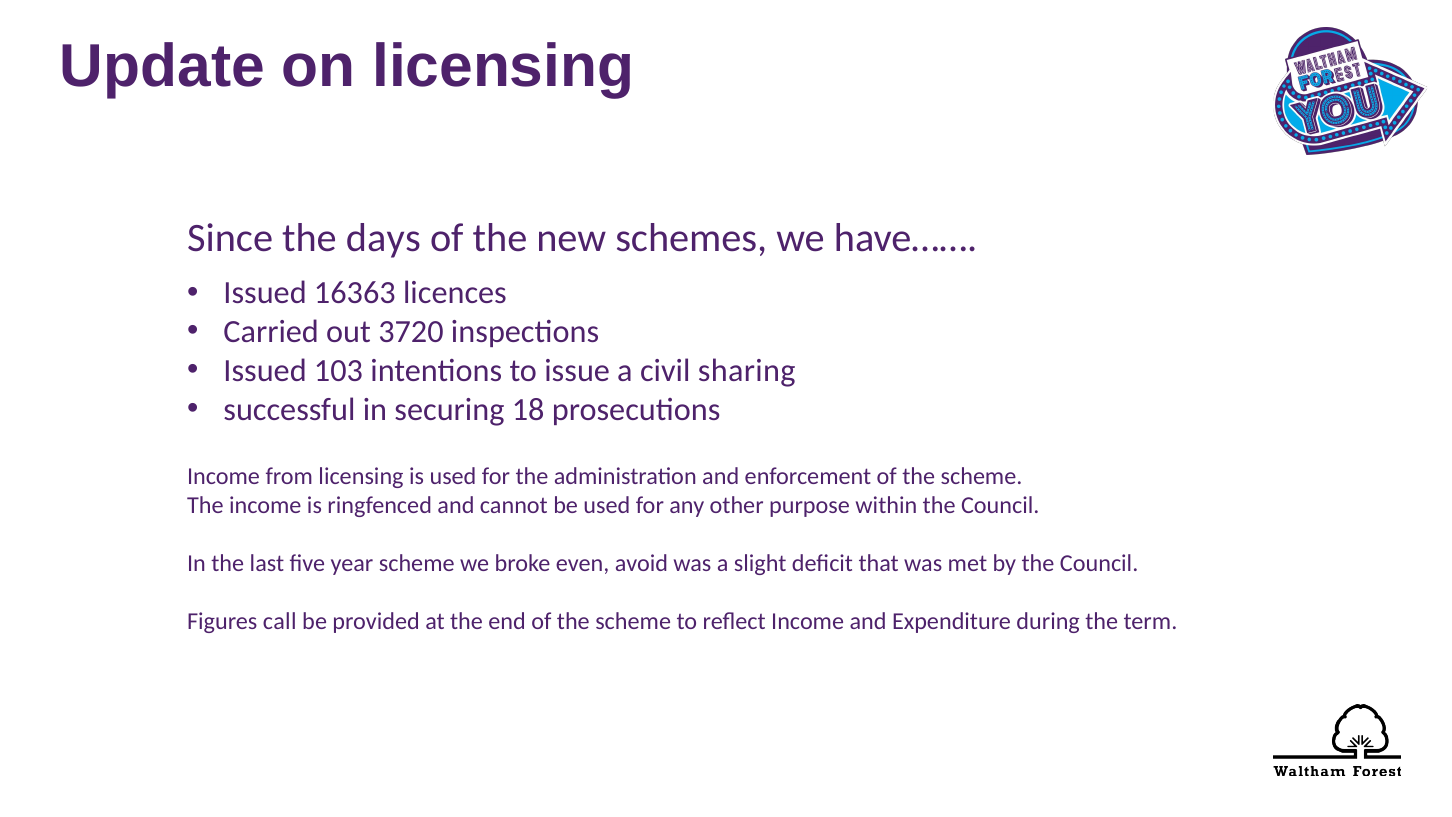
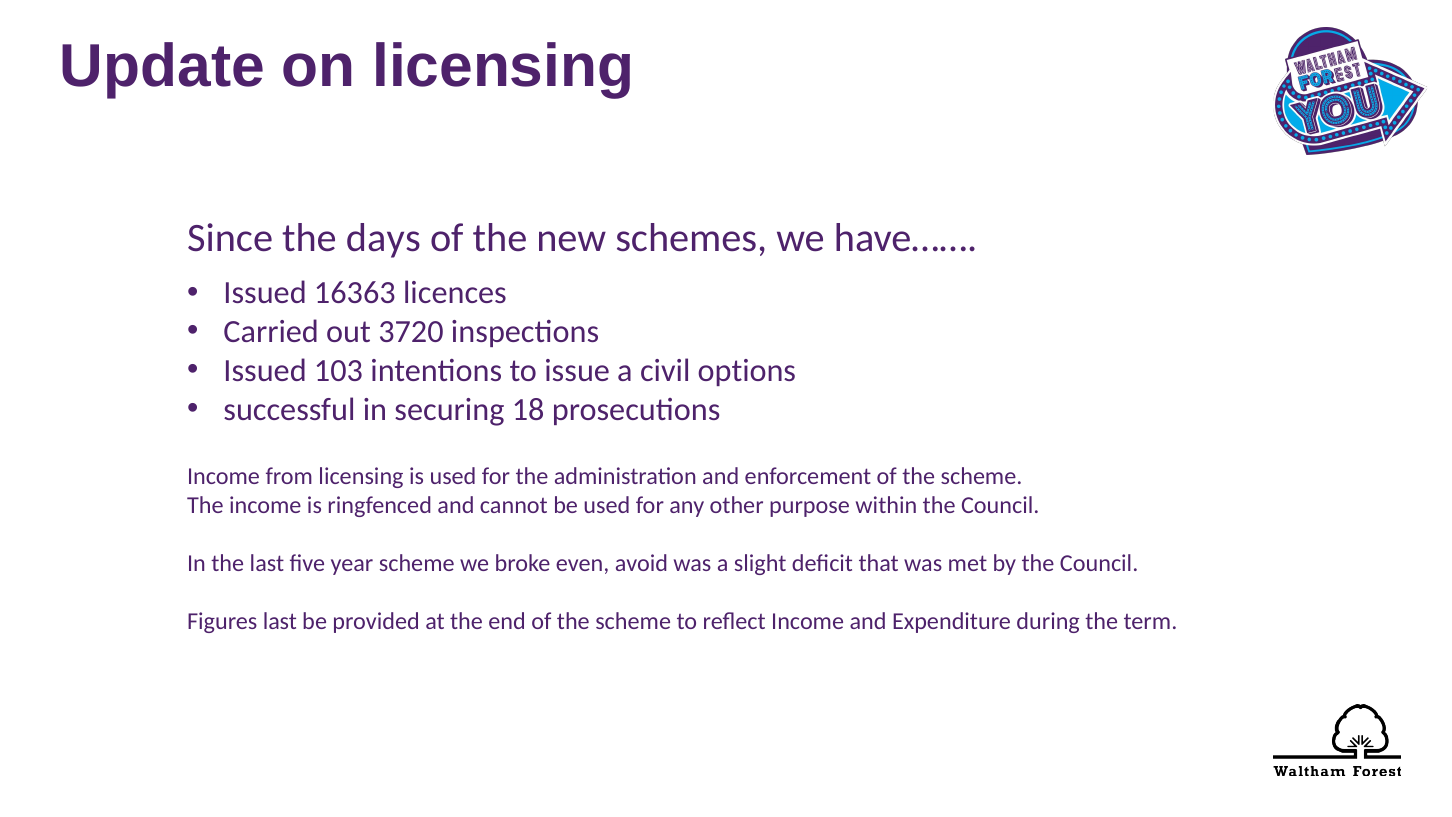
sharing: sharing -> options (747, 371)
Figures call: call -> last (280, 621)
